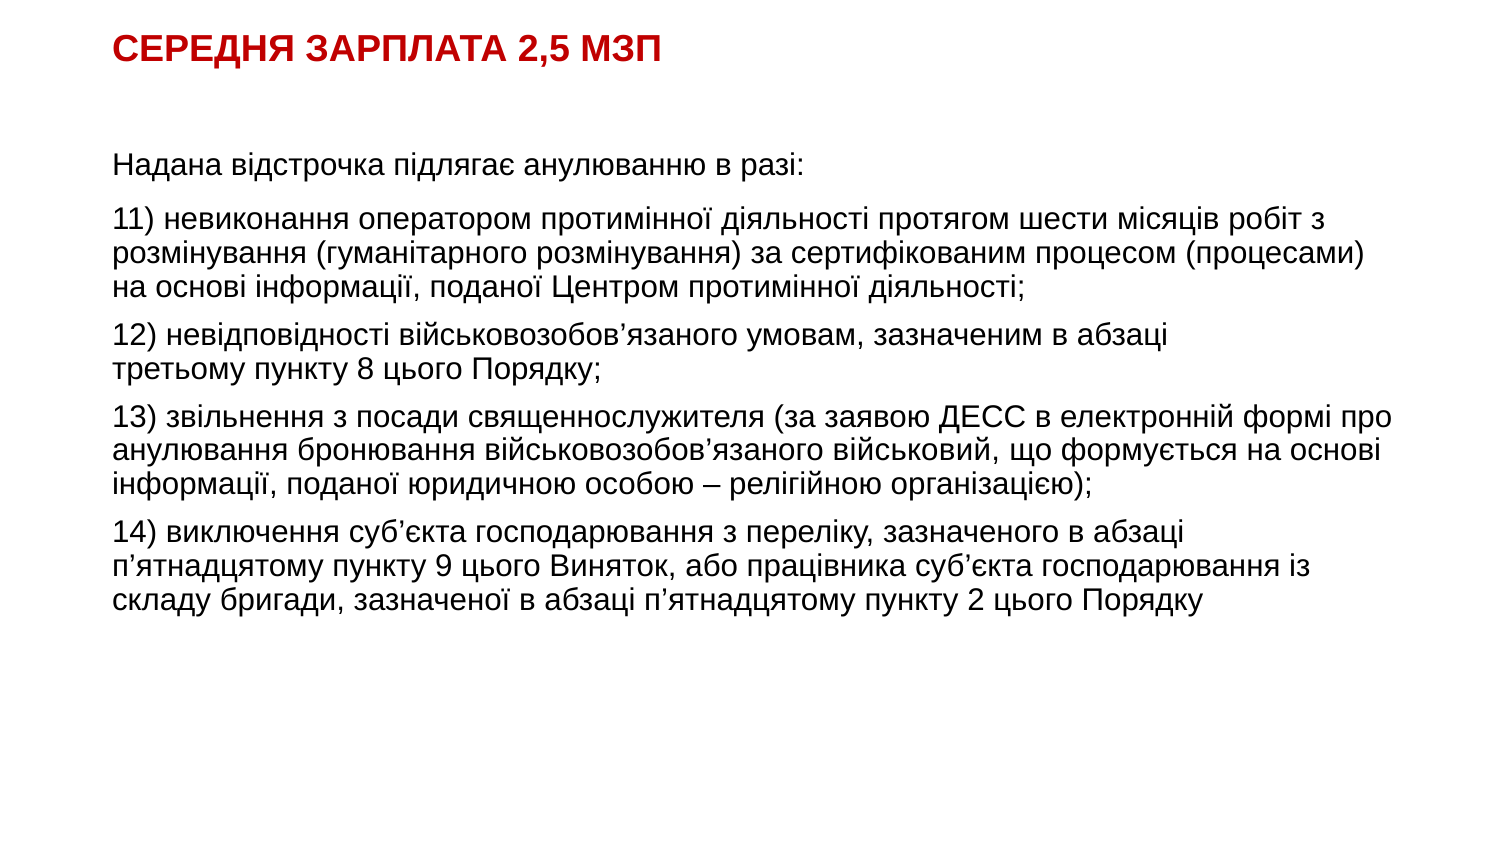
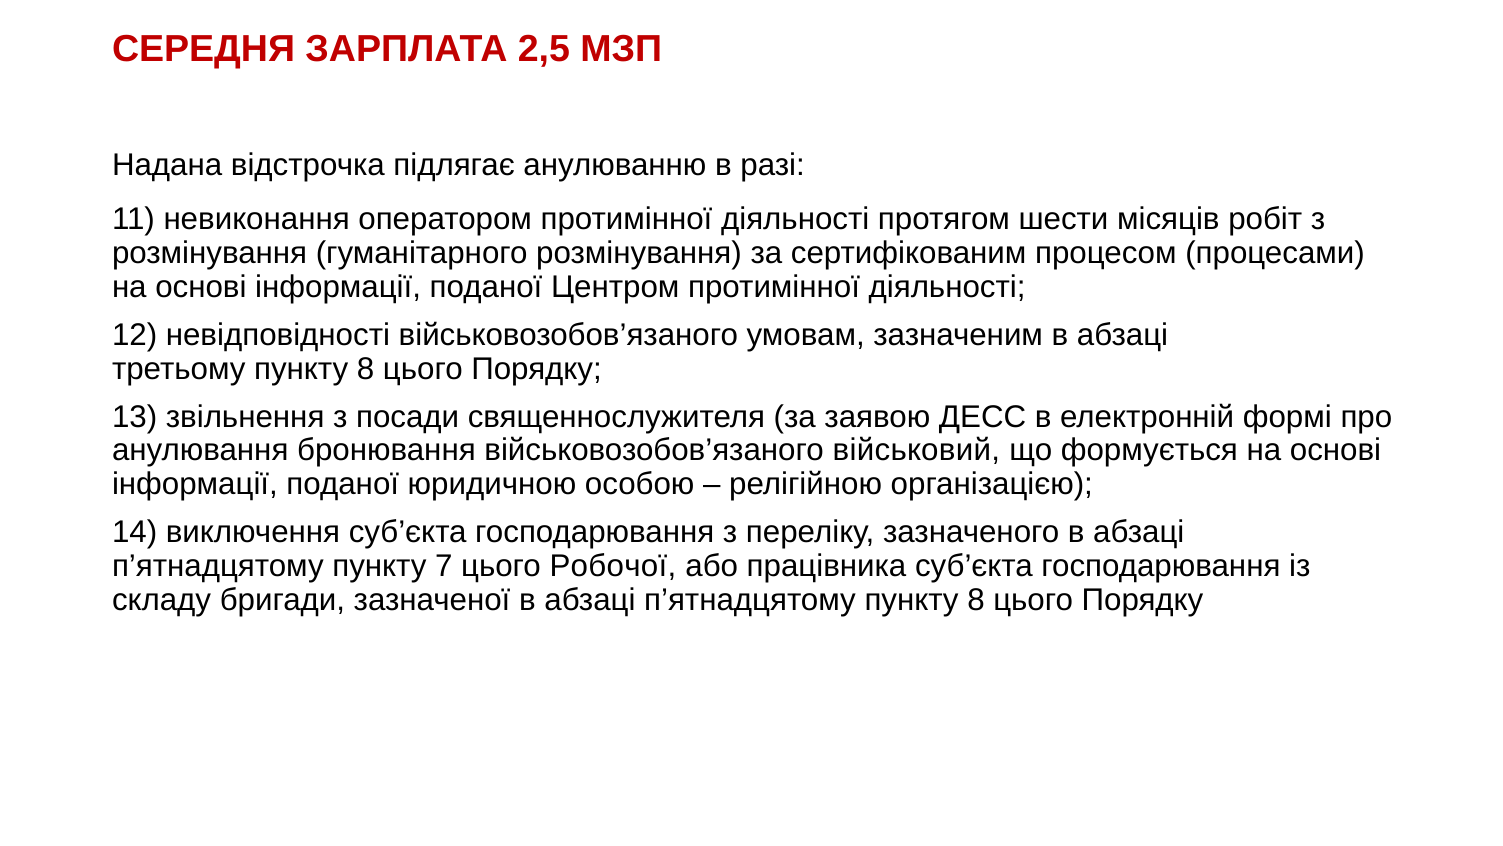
9: 9 -> 7 (444, 566)
Виняток: Виняток -> Робочої (613, 566)
п’ятнадцятому пункту 2: 2 -> 8 (976, 600)
